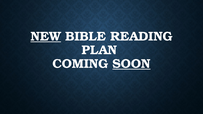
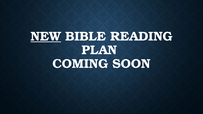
SOON underline: present -> none (131, 64)
